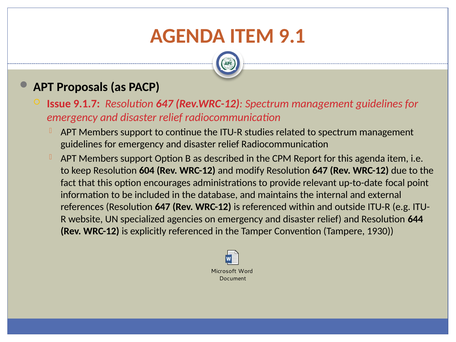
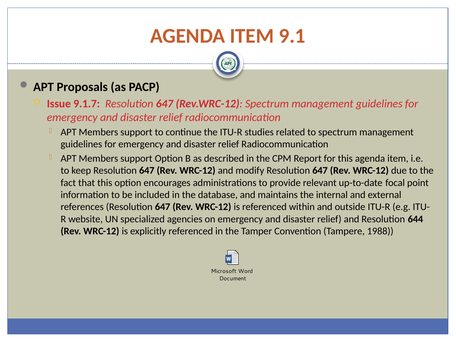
keep Resolution 604: 604 -> 647 (147, 171)
1930: 1930 -> 1988 (380, 231)
